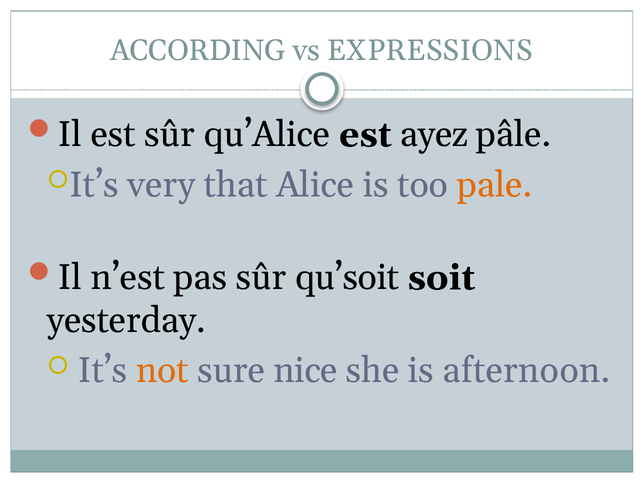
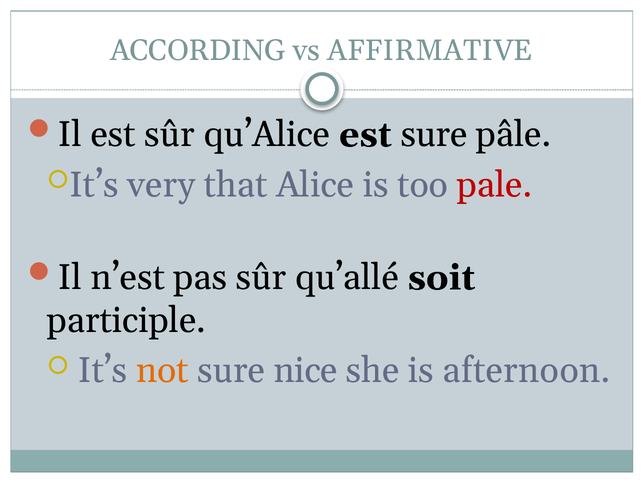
EXPRESSIONS: EXPRESSIONS -> AFFIRMATIVE (430, 51)
est ayez: ayez -> sure (434, 135)
pale colour: orange -> red (494, 185)
qu’soit: qu’soit -> qu’allé (347, 278)
yesterday: yesterday -> participle (126, 321)
